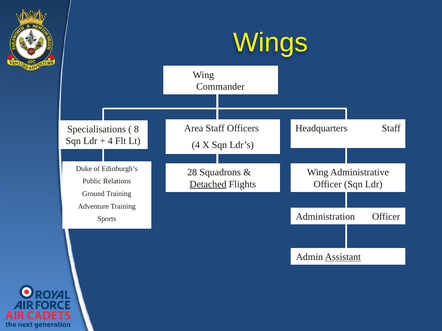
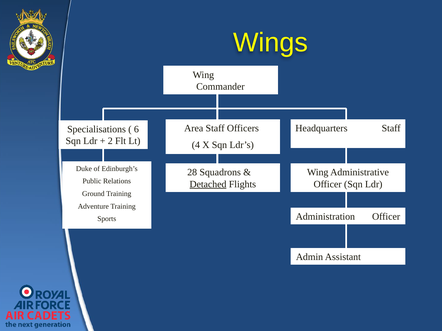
8: 8 -> 6 (136, 129)
4: 4 -> 2 (110, 141)
Assistant underline: present -> none (343, 257)
